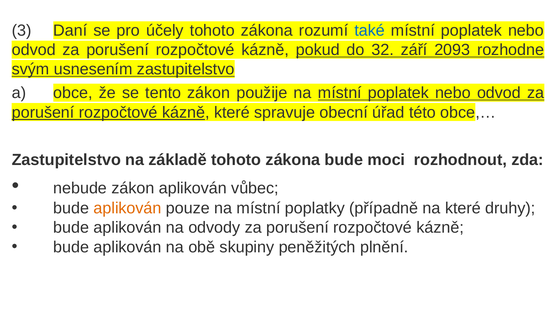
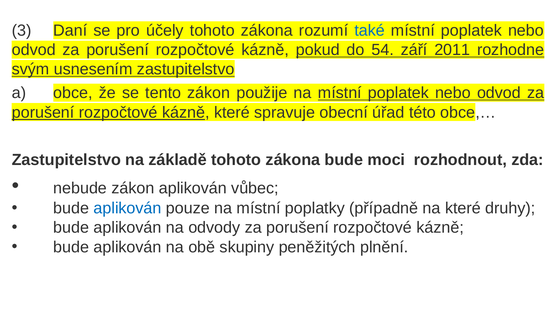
32: 32 -> 54 (383, 50)
2093: 2093 -> 2011 (452, 50)
aplikován colour: orange -> blue (128, 208)
